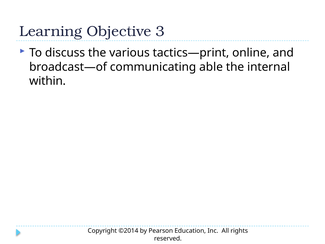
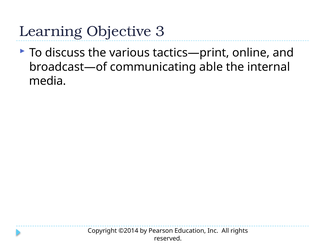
within: within -> media (48, 81)
